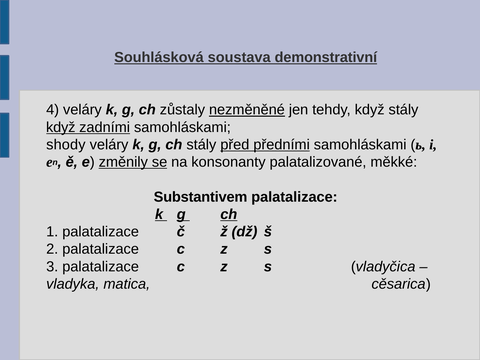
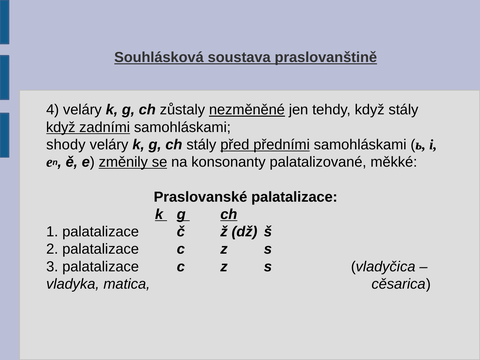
demonstrativní: demonstrativní -> praslovanštině (326, 58)
Substantivem: Substantivem -> Praslovanské (200, 197)
